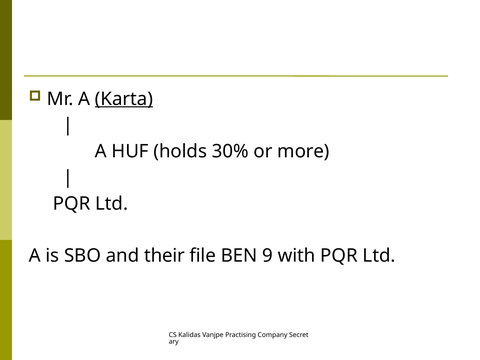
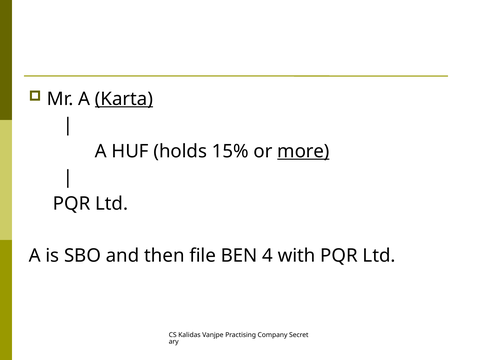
30%: 30% -> 15% (230, 151)
more underline: none -> present (303, 151)
their: their -> then (164, 256)
9: 9 -> 4 (268, 256)
